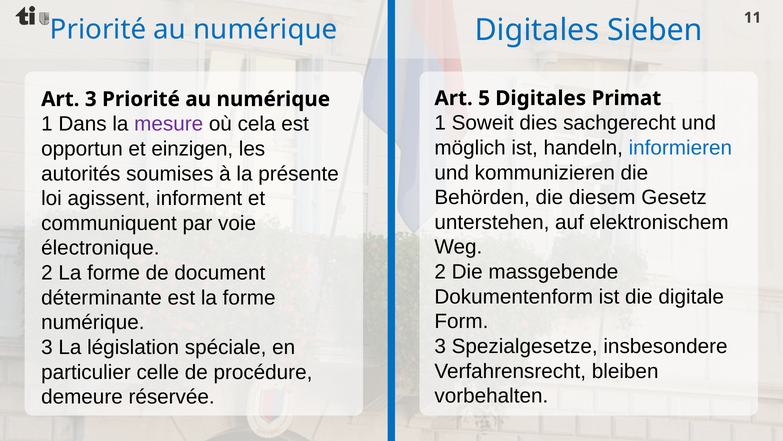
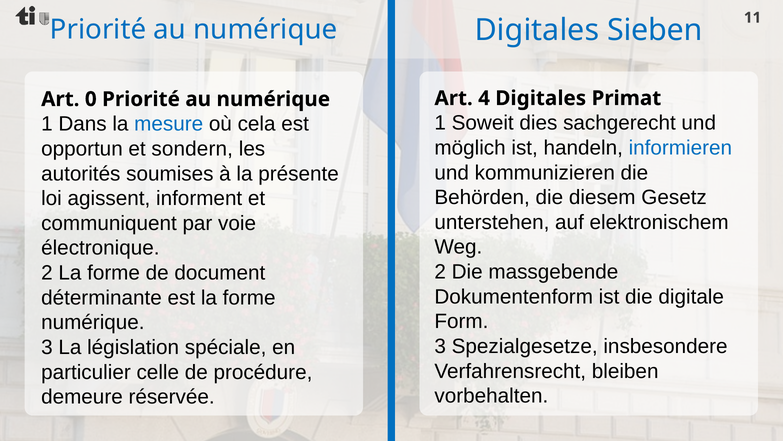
5: 5 -> 4 (484, 98)
Art 3: 3 -> 0 (91, 99)
mesure colour: purple -> blue (169, 124)
einzigen: einzigen -> sondern (192, 149)
